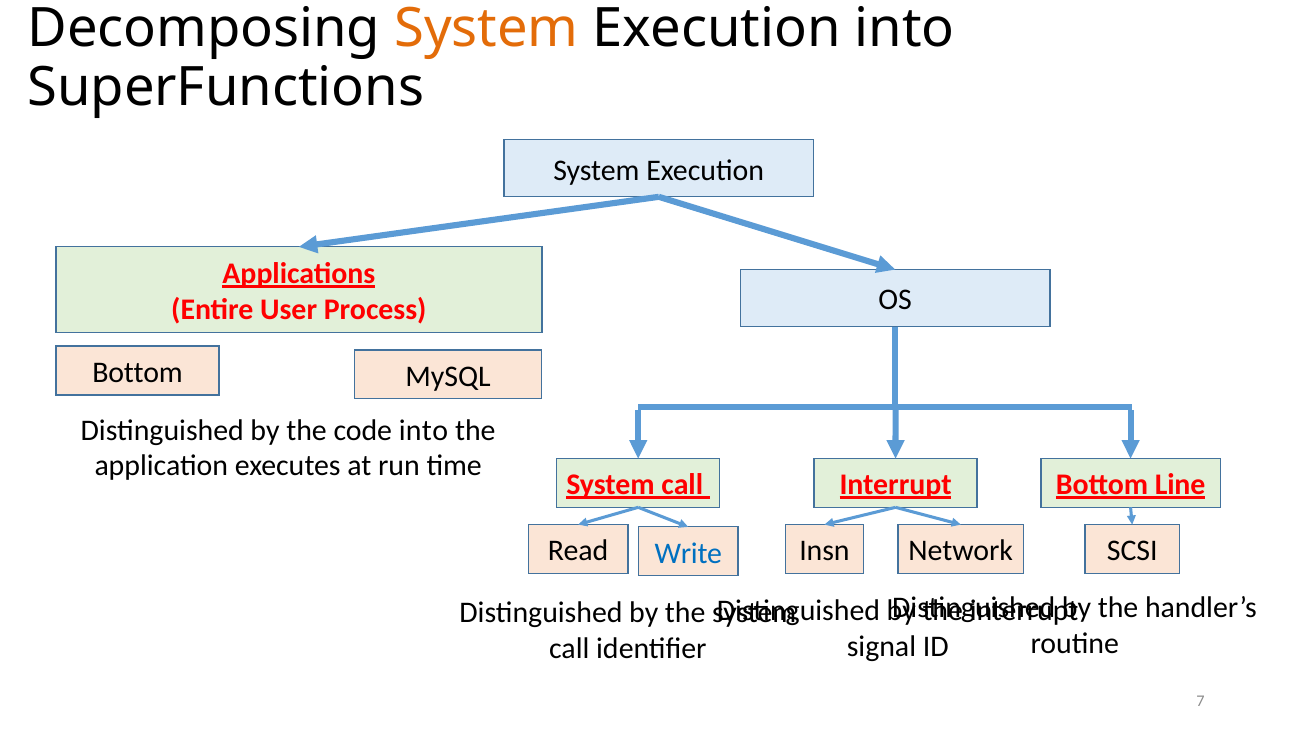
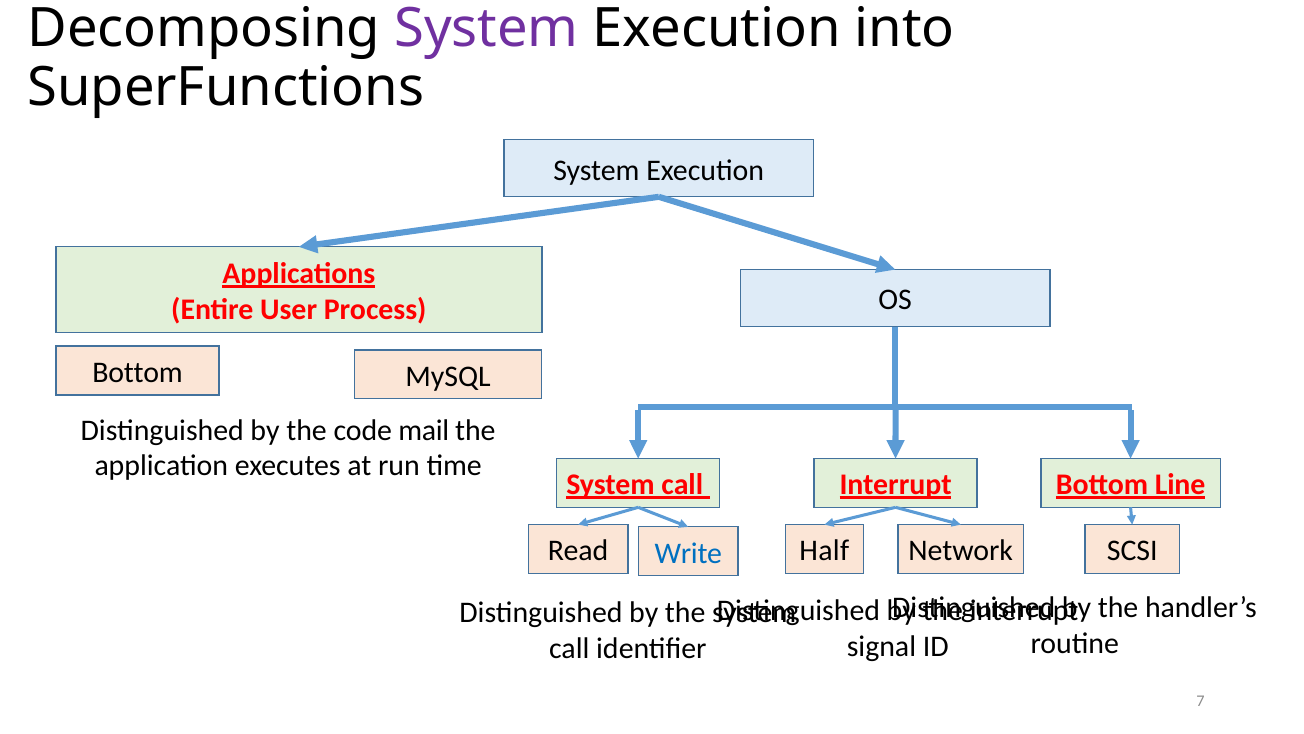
System colour: orange -> purple (487, 29)
code into: into -> mail (424, 430)
Insn: Insn -> Half (824, 551)
